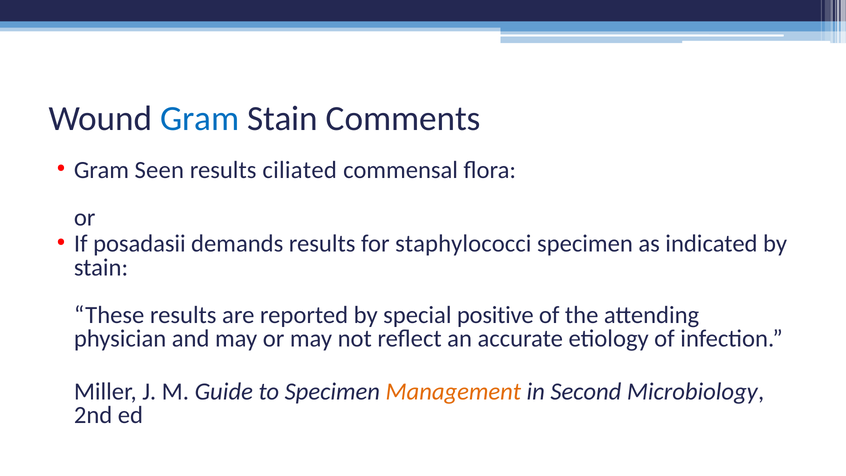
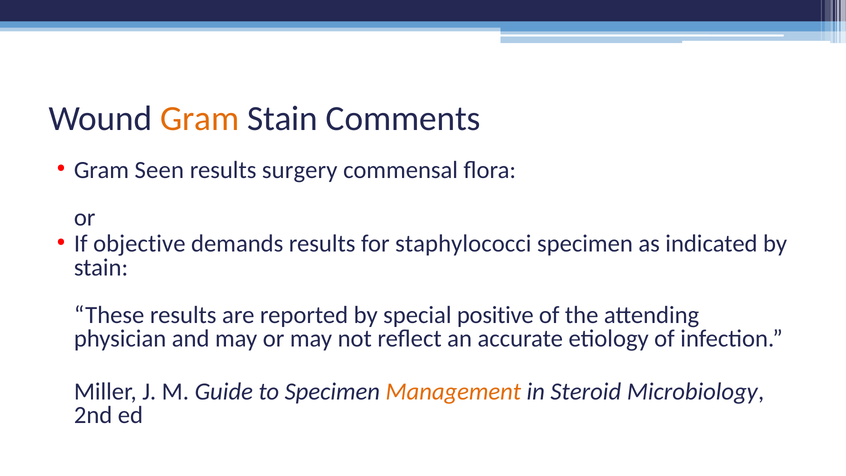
Gram colour: blue -> orange (200, 119)
ciliated: ciliated -> surgery (300, 170)
posadasii: posadasii -> objective (139, 244)
Second: Second -> Steroid (586, 391)
